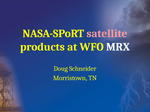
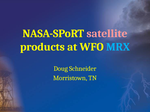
MRX colour: white -> light blue (118, 47)
